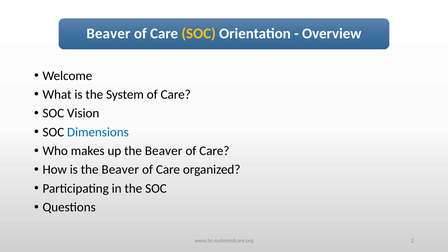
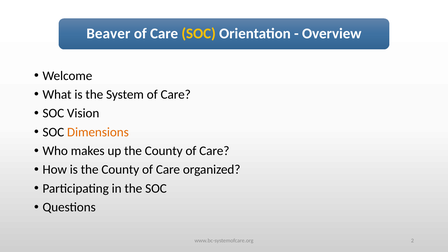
Dimensions colour: blue -> orange (98, 132)
up the Beaver: Beaver -> County (164, 151)
is the Beaver: Beaver -> County (120, 170)
